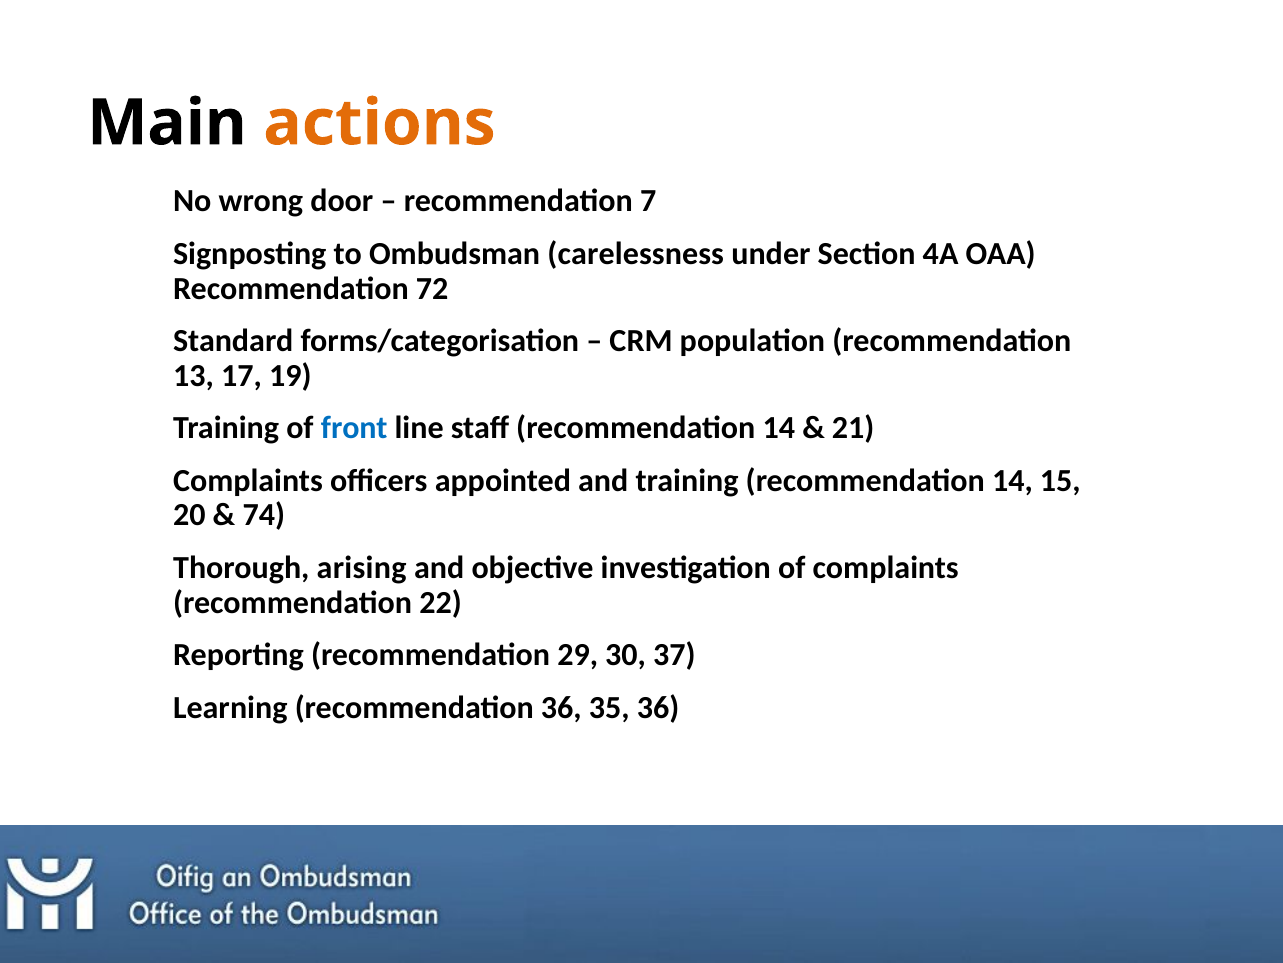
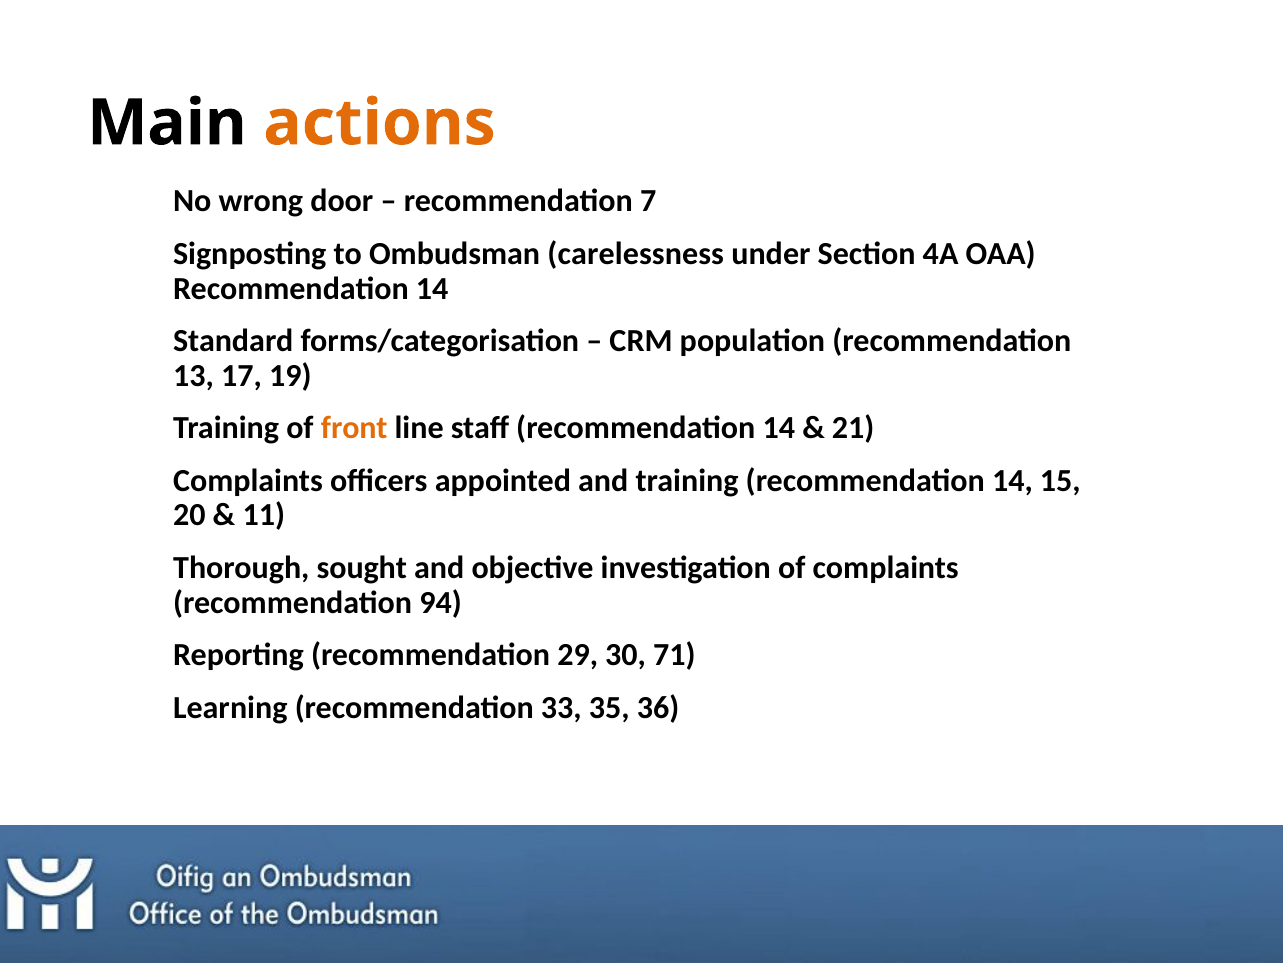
72: 72 -> 14 (432, 288)
front colour: blue -> orange (354, 428)
74: 74 -> 11 (264, 515)
arising: arising -> sought (362, 567)
22: 22 -> 94 (441, 602)
37: 37 -> 71 (674, 655)
recommendation 36: 36 -> 33 (561, 707)
